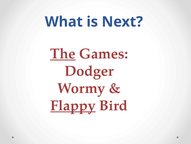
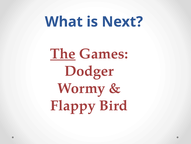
Flappy underline: present -> none (73, 105)
